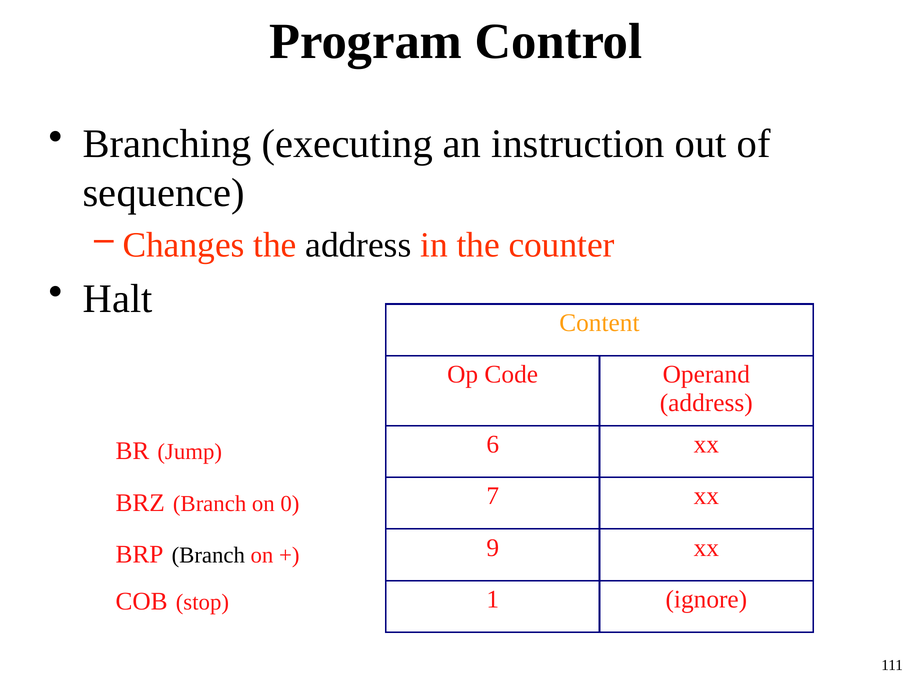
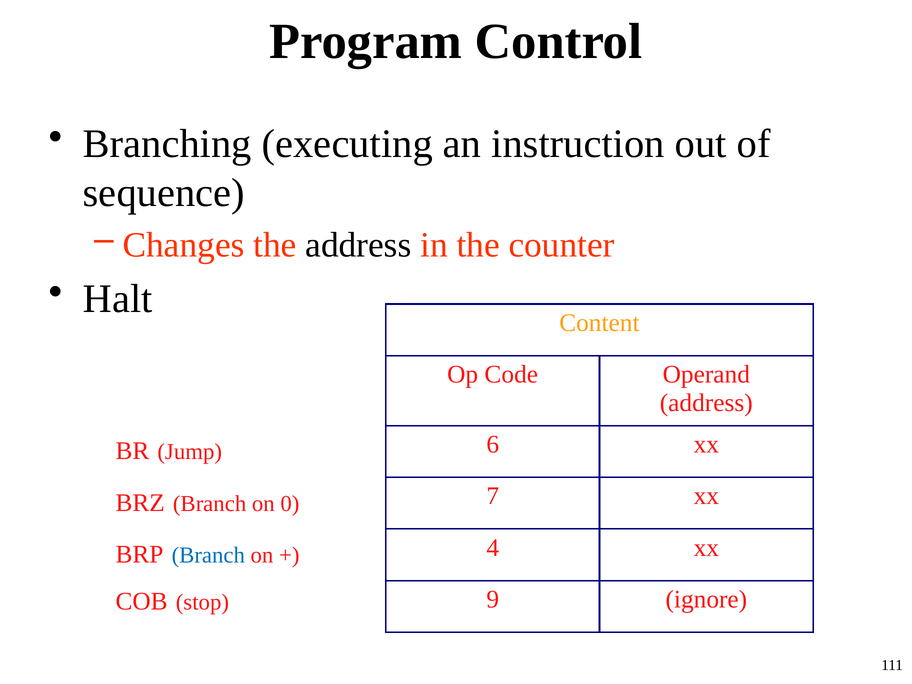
Branch colour: black -> blue (208, 555)
9: 9 -> 4 (493, 548)
1: 1 -> 9 (493, 599)
